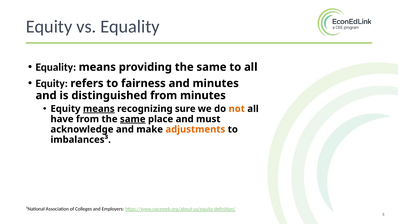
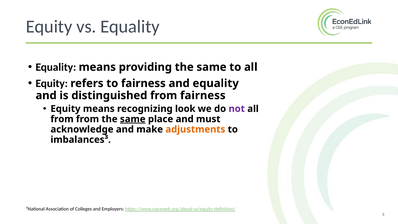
and minutes: minutes -> equality (216, 83)
from minutes: minutes -> fairness (203, 95)
means underline: present -> none (99, 109)
sure: sure -> look (185, 109)
not colour: orange -> purple (237, 109)
have: have -> from (62, 119)
